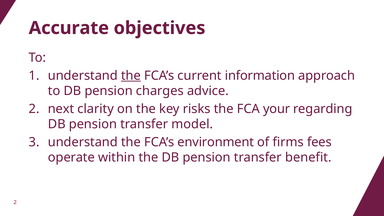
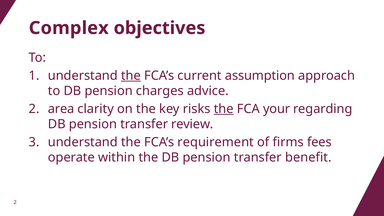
Accurate: Accurate -> Complex (69, 28)
information: information -> assumption (260, 76)
next: next -> area (61, 109)
the underline: none -> present (224, 109)
model: model -> review (192, 124)
environment: environment -> requirement (216, 142)
